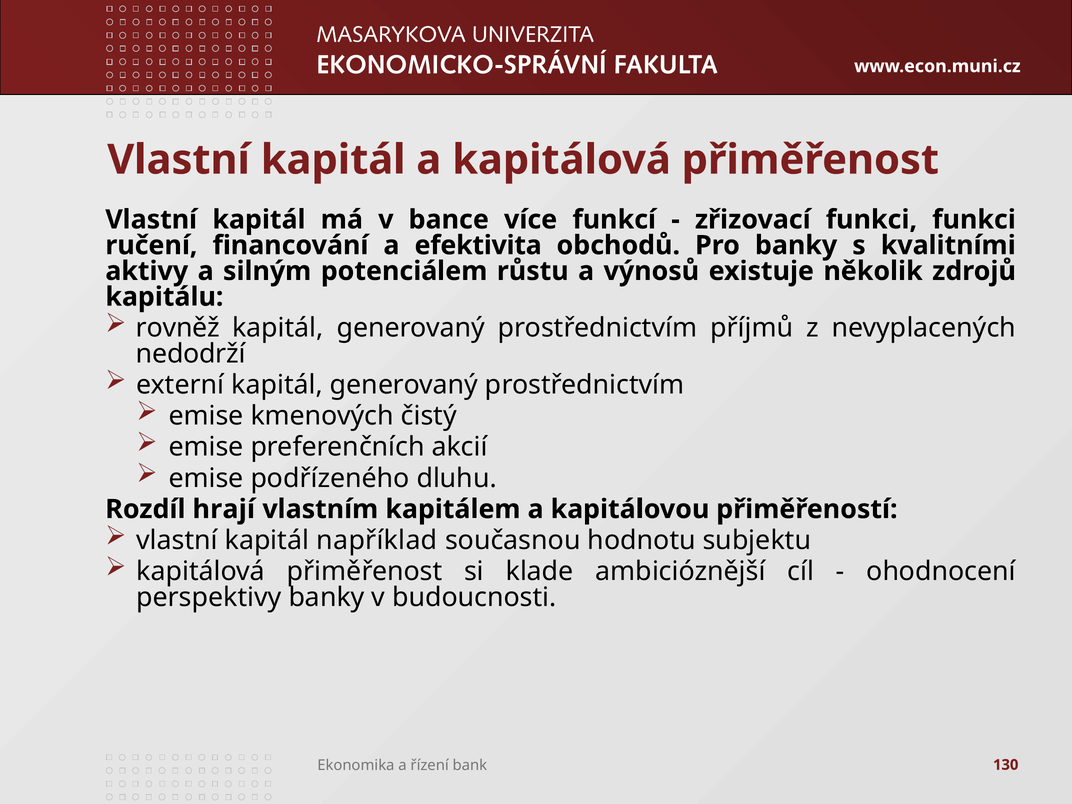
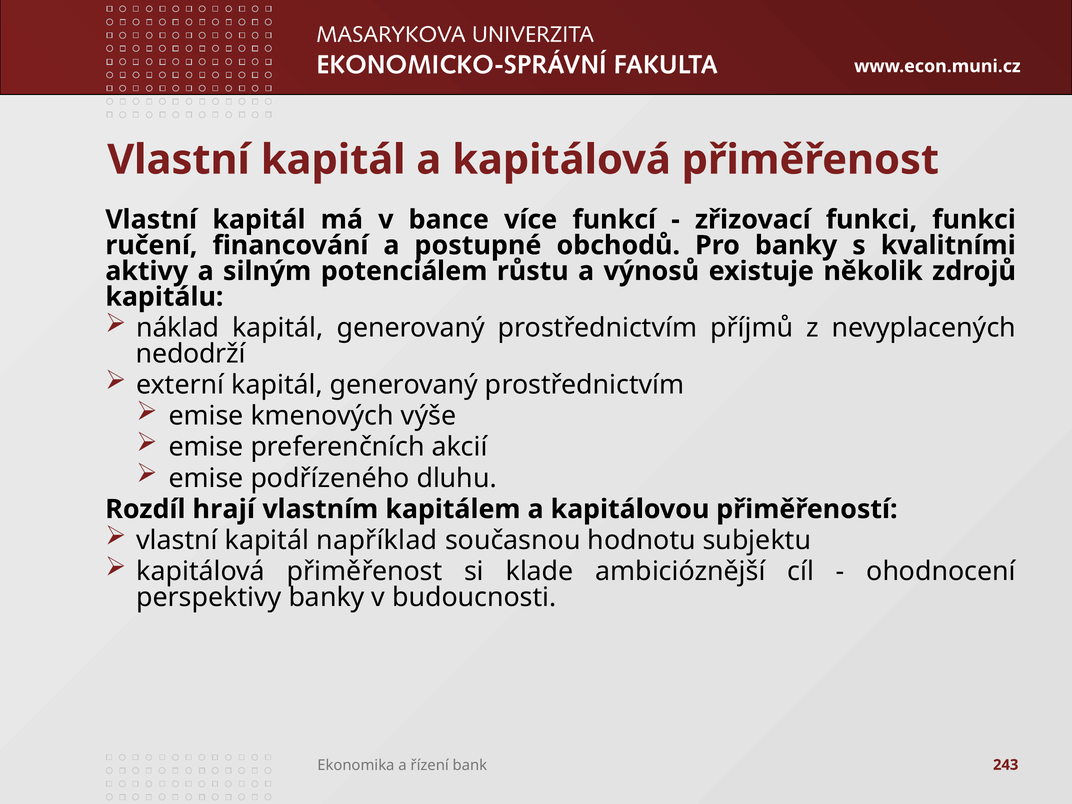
efektivita: efektivita -> postupné (478, 245)
rovněž: rovněž -> náklad (178, 328)
čistý: čistý -> výše (429, 416)
130: 130 -> 243 (1006, 765)
